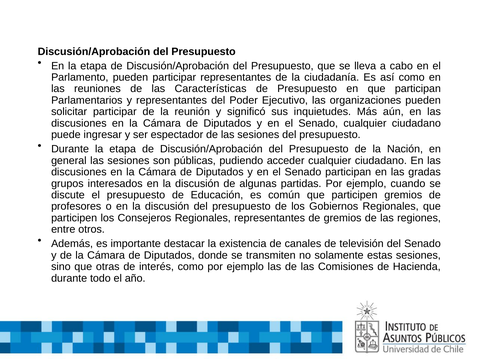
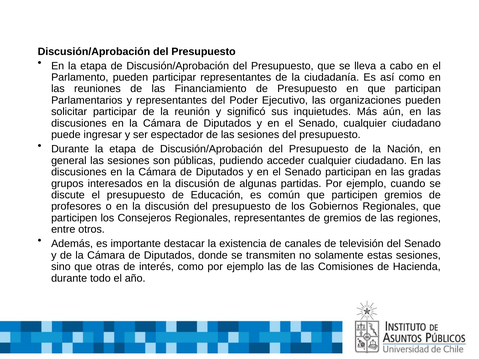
Características: Características -> Financiamiento (211, 89)
